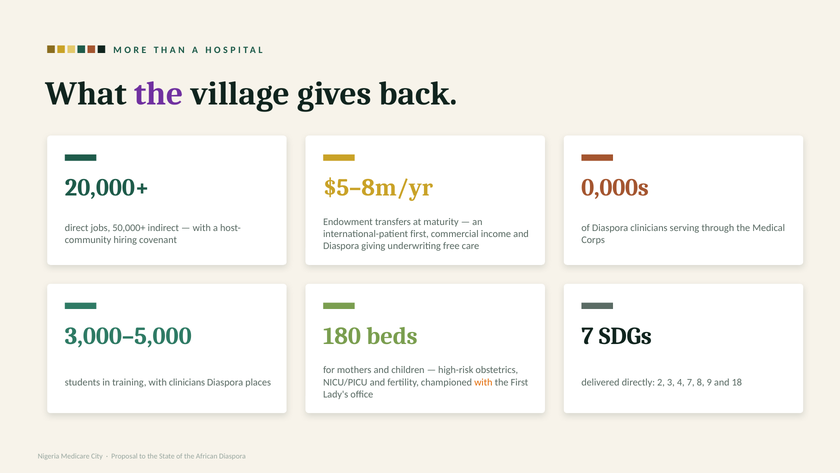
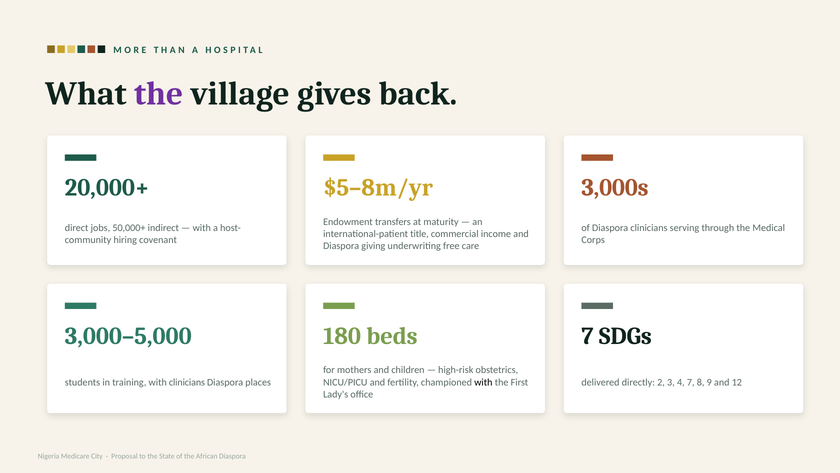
0,000s: 0,000s -> 3,000s (615, 188)
international-patient first: first -> title (420, 234)
with colour: orange -> black (483, 382)
18: 18 -> 12 (737, 382)
